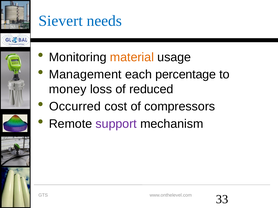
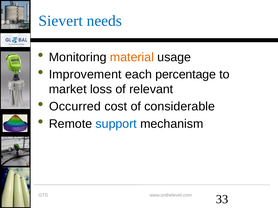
Management: Management -> Improvement (85, 75)
money: money -> market (68, 89)
reduced: reduced -> relevant (151, 89)
compressors: compressors -> considerable (180, 107)
support colour: purple -> blue (116, 124)
